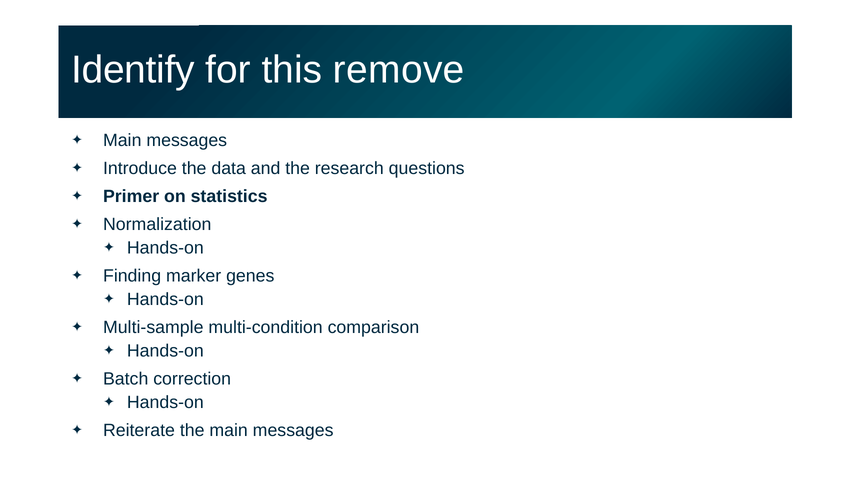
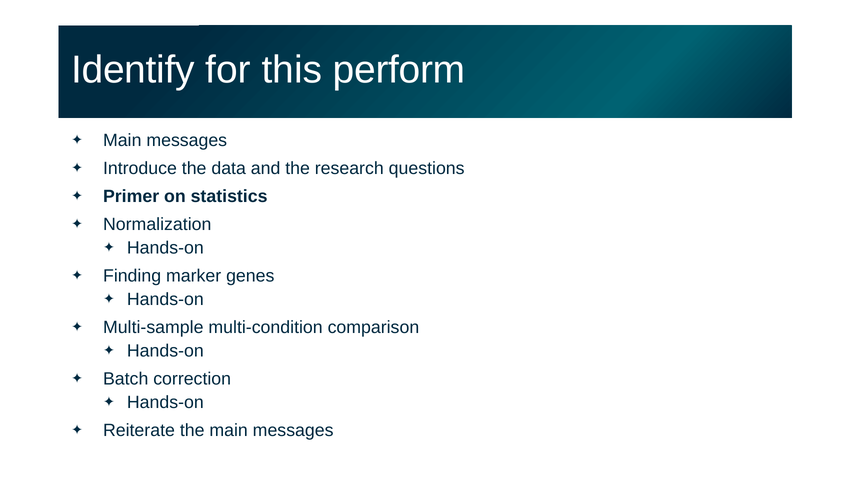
remove: remove -> perform (399, 70)
